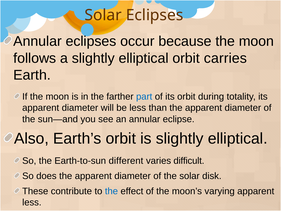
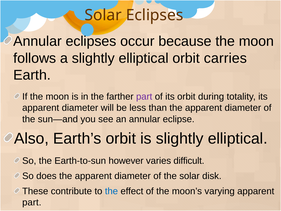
part colour: blue -> purple (144, 97)
different: different -> however (126, 161)
less: less -> part (32, 202)
